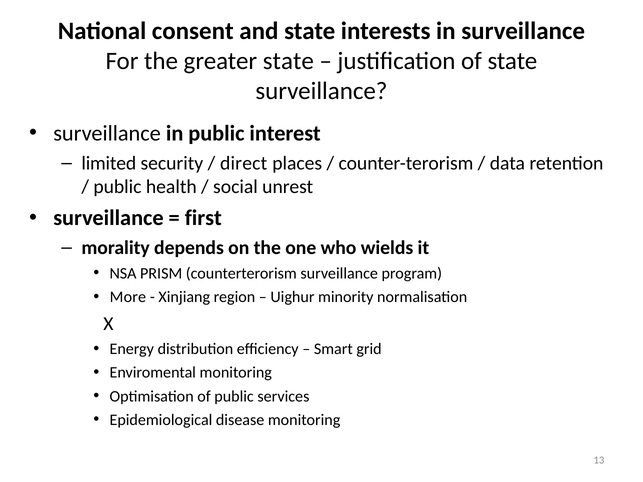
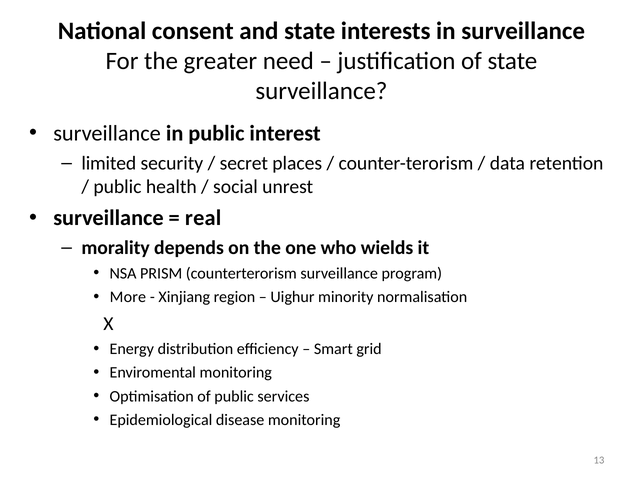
greater state: state -> need (288, 61)
direct: direct -> secret (244, 163)
first: first -> real (203, 218)
